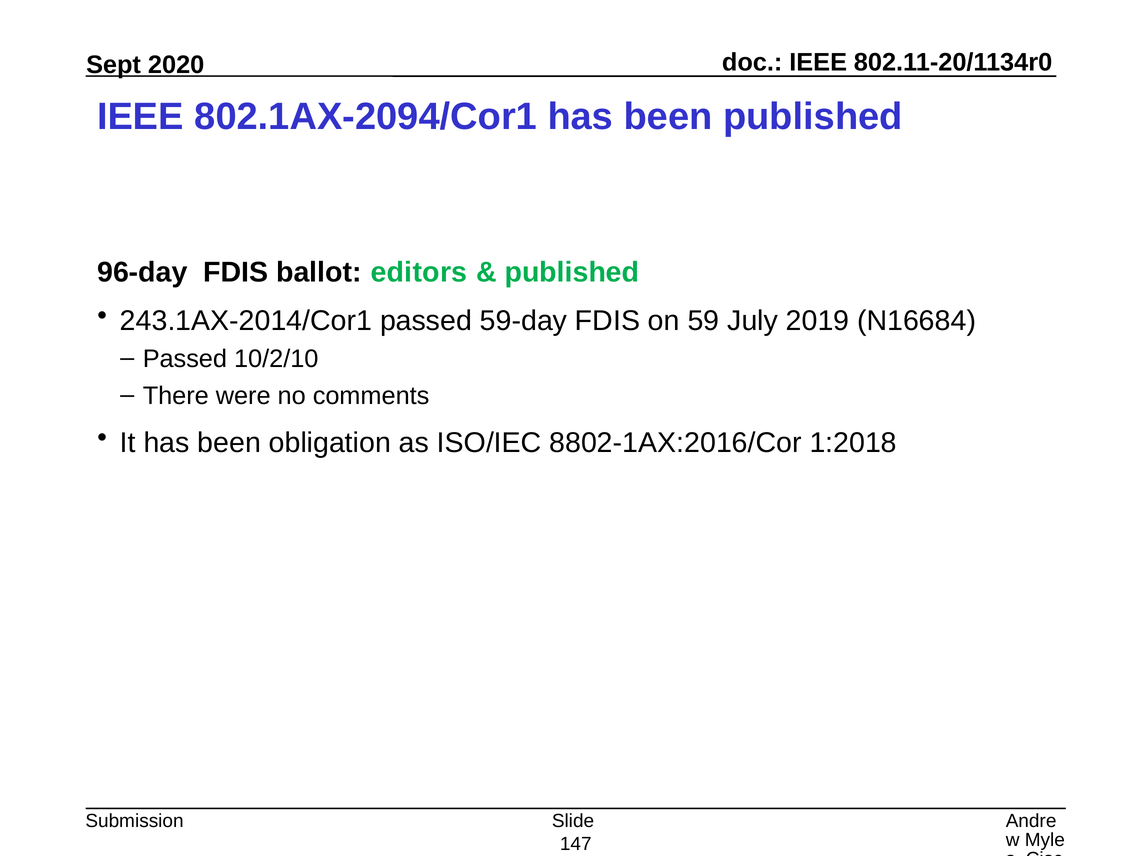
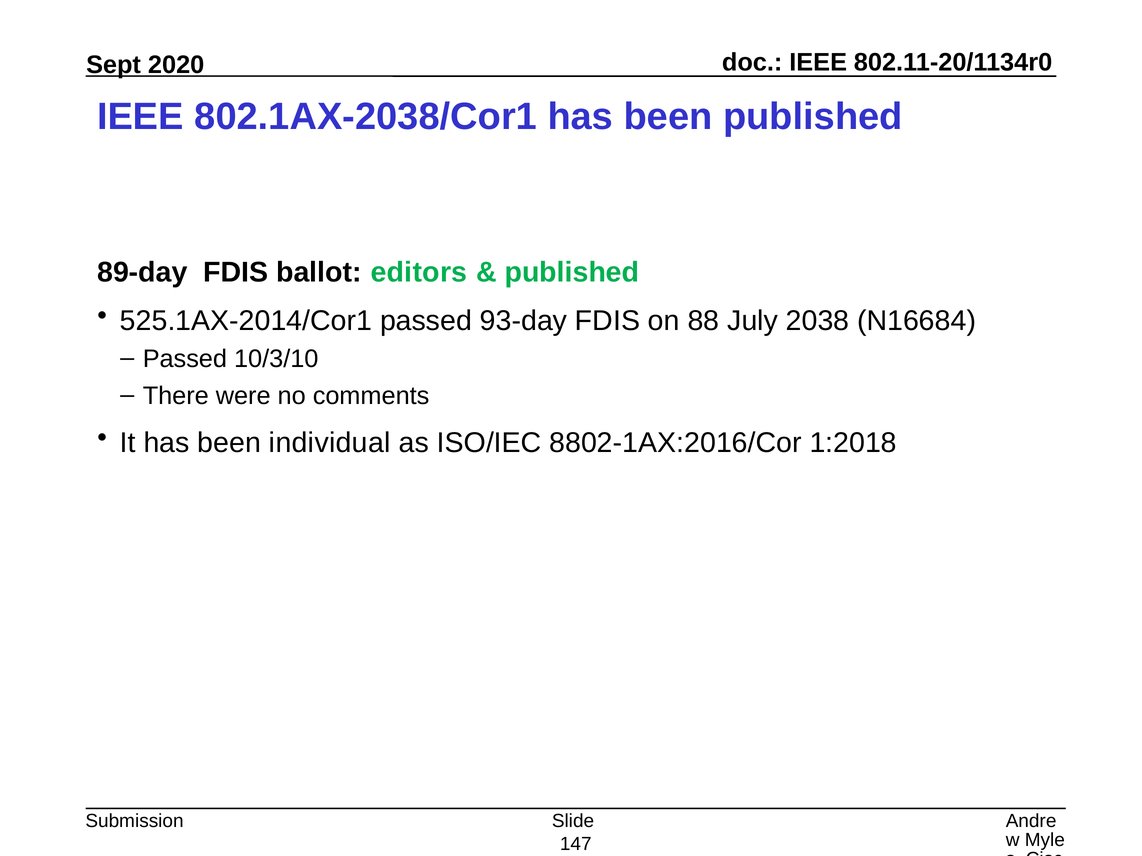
802.1AX-2094/Cor1: 802.1AX-2094/Cor1 -> 802.1AX-2038/Cor1 (366, 117)
96-day: 96-day -> 89-day (142, 272)
243.1AX-2014/Cor1: 243.1AX-2014/Cor1 -> 525.1AX-2014/Cor1 (246, 321)
59-day: 59-day -> 93-day (524, 321)
59: 59 -> 88 (703, 321)
2019: 2019 -> 2038 (818, 321)
10/2/10: 10/2/10 -> 10/3/10 (276, 359)
obligation: obligation -> individual (330, 443)
